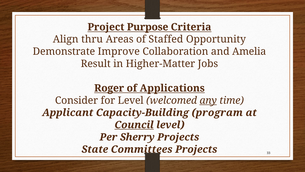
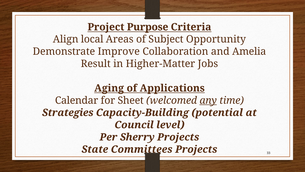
thru: thru -> local (92, 39)
Staffed: Staffed -> Subject (166, 39)
Roger: Roger -> Aging (109, 88)
Consider: Consider -> Calendar (77, 100)
for Level: Level -> Sheet (131, 100)
Applicant: Applicant -> Strategies (68, 112)
program: program -> potential (217, 112)
Council underline: present -> none (134, 125)
